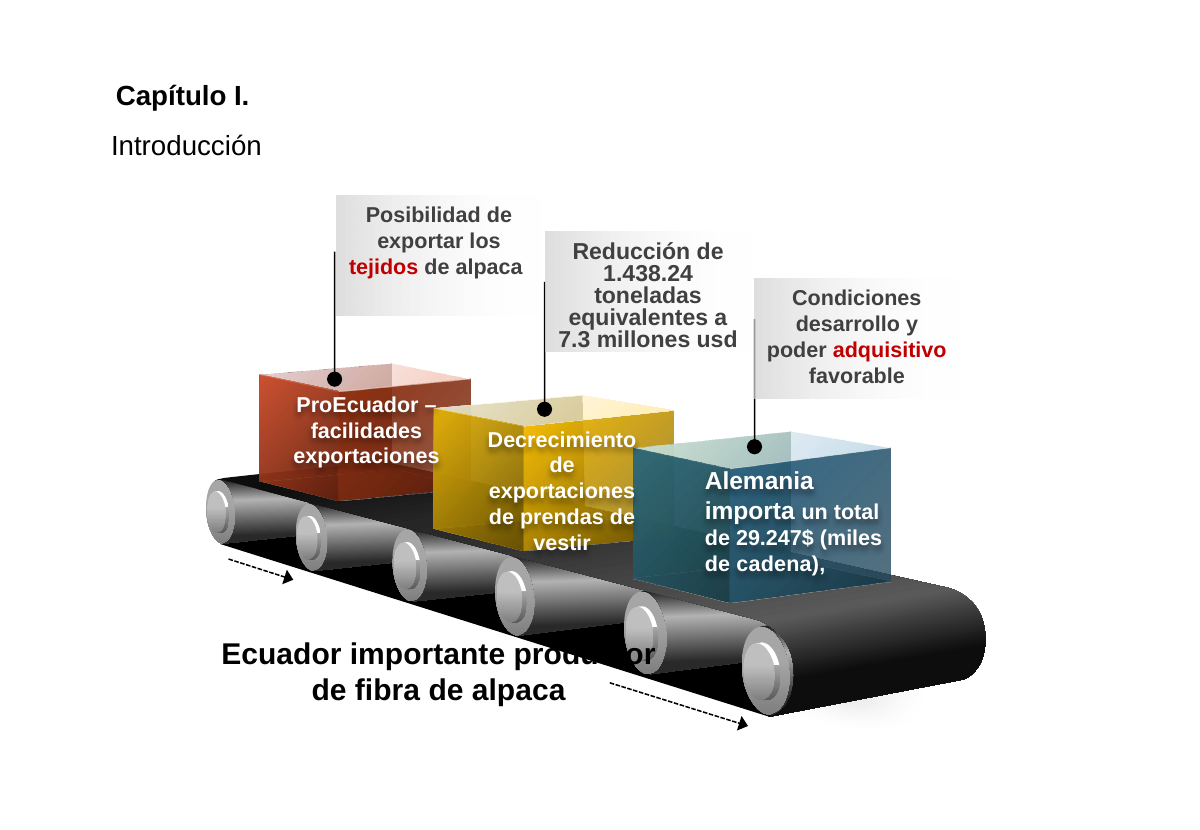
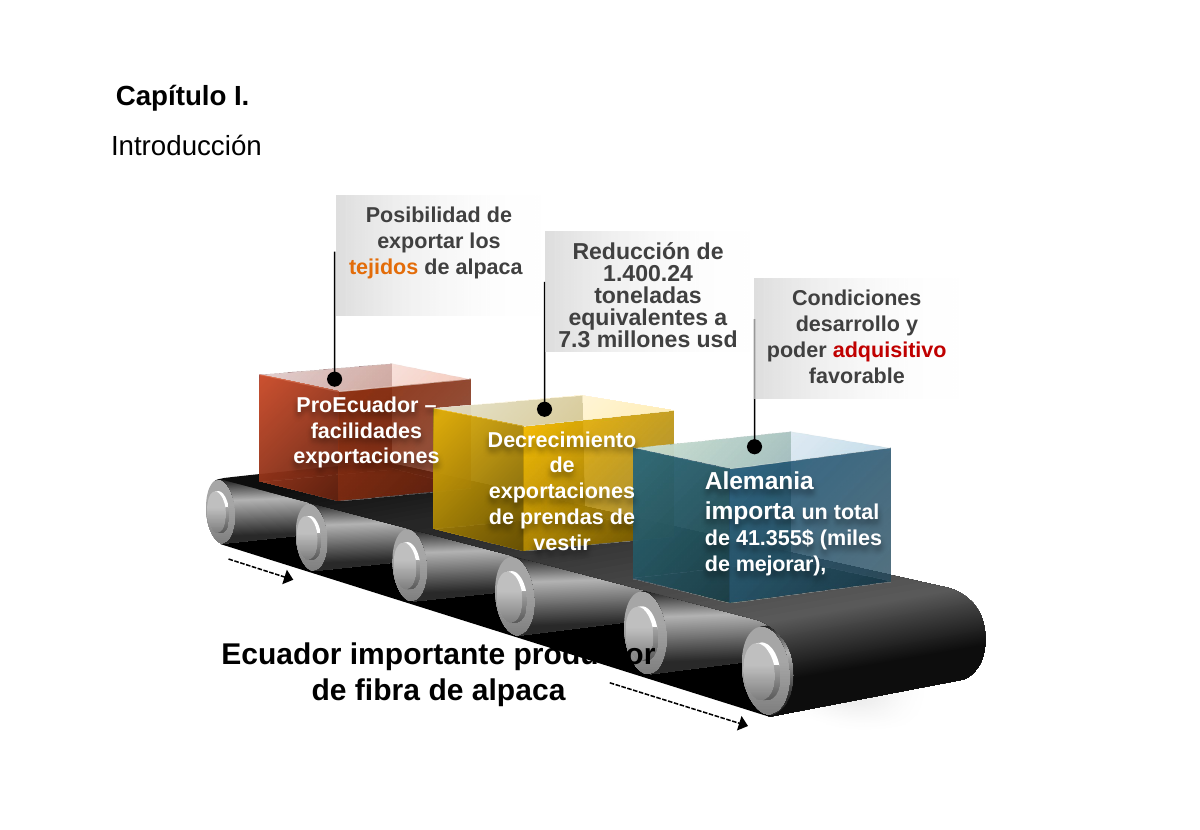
tejidos colour: red -> orange (384, 268)
1.438.24: 1.438.24 -> 1.400.24 (648, 274)
29.247$: 29.247$ -> 41.355$ (775, 539)
cadena: cadena -> mejorar (781, 565)
